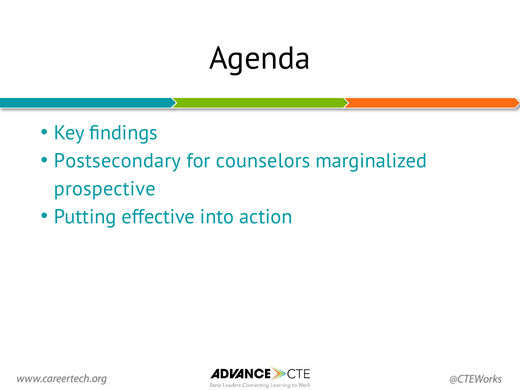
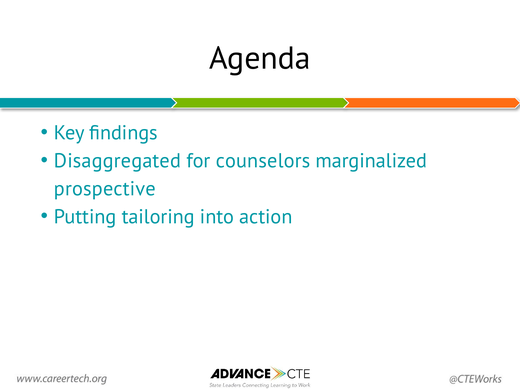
Postsecondary: Postsecondary -> Disaggregated (117, 161)
effective: effective -> tailoring (158, 217)
